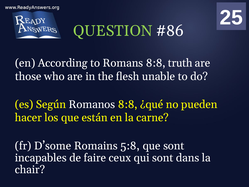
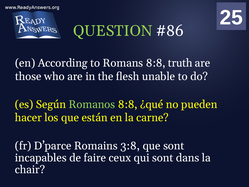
Romanos colour: white -> light green (92, 104)
D’some: D’some -> D’parce (53, 146)
5:8: 5:8 -> 3:8 (130, 146)
